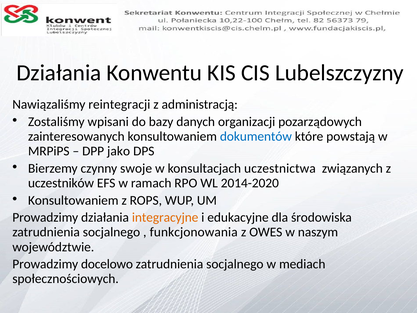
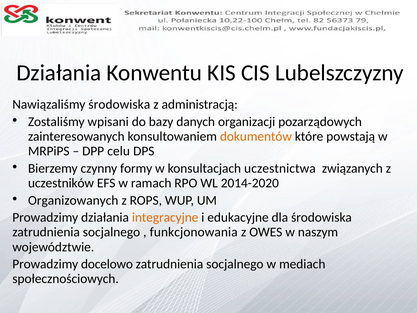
Nawiązaliśmy reintegracji: reintegracji -> środowiska (119, 104)
dokumentów colour: blue -> orange (256, 136)
jako: jako -> celu (119, 151)
swoje: swoje -> formy (136, 168)
Konsultowaniem: Konsultowaniem -> Organizowanych (73, 200)
